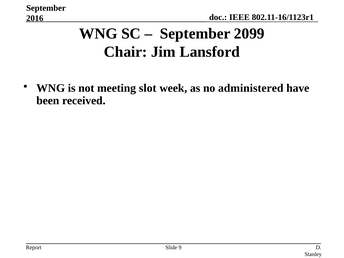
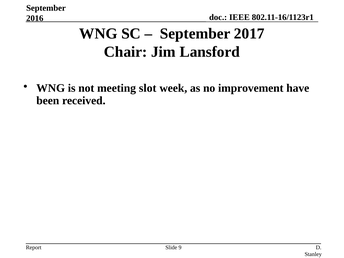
2099: 2099 -> 2017 (249, 33)
administered: administered -> improvement (251, 88)
